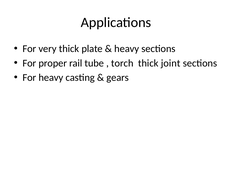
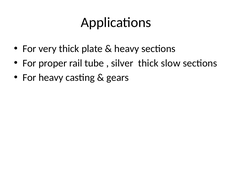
torch: torch -> silver (122, 63)
joint: joint -> slow (171, 63)
